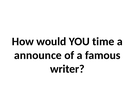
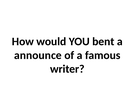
time: time -> bent (103, 42)
